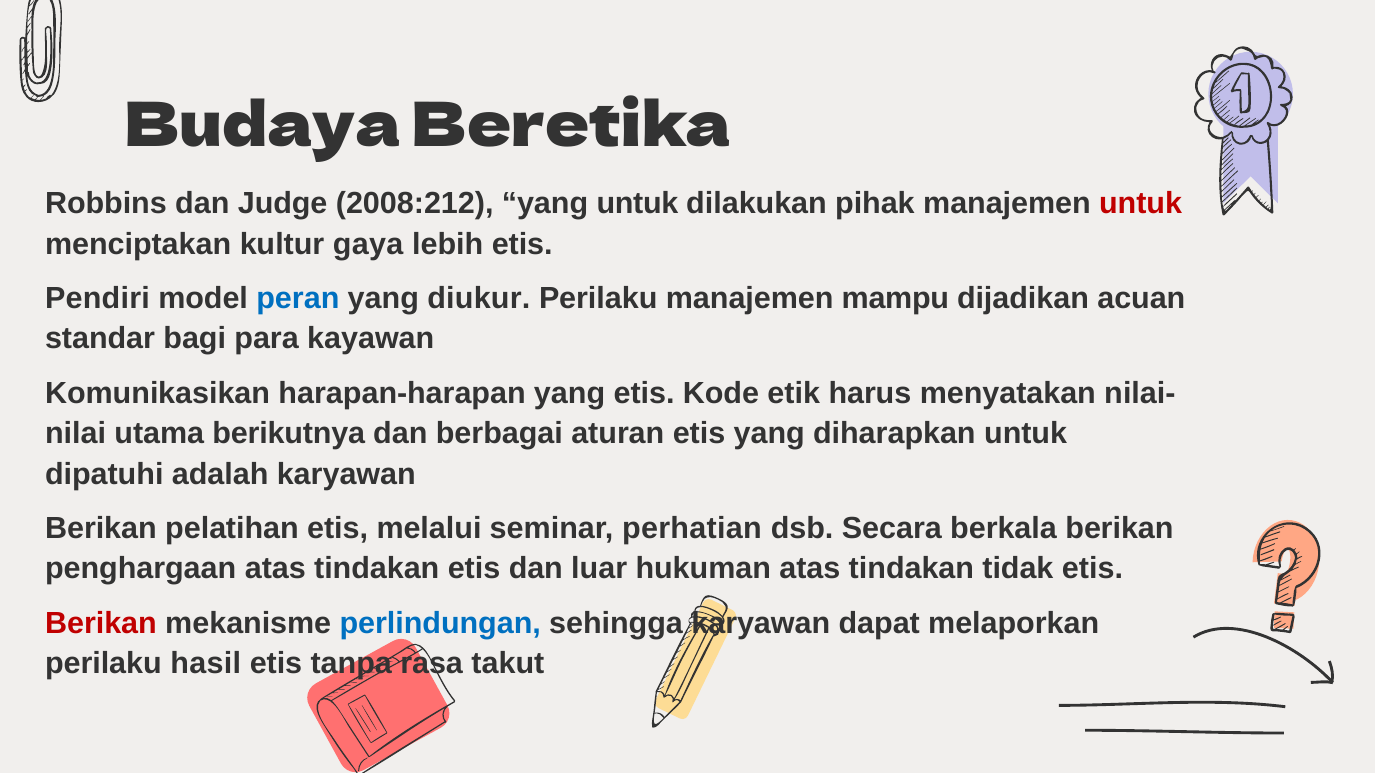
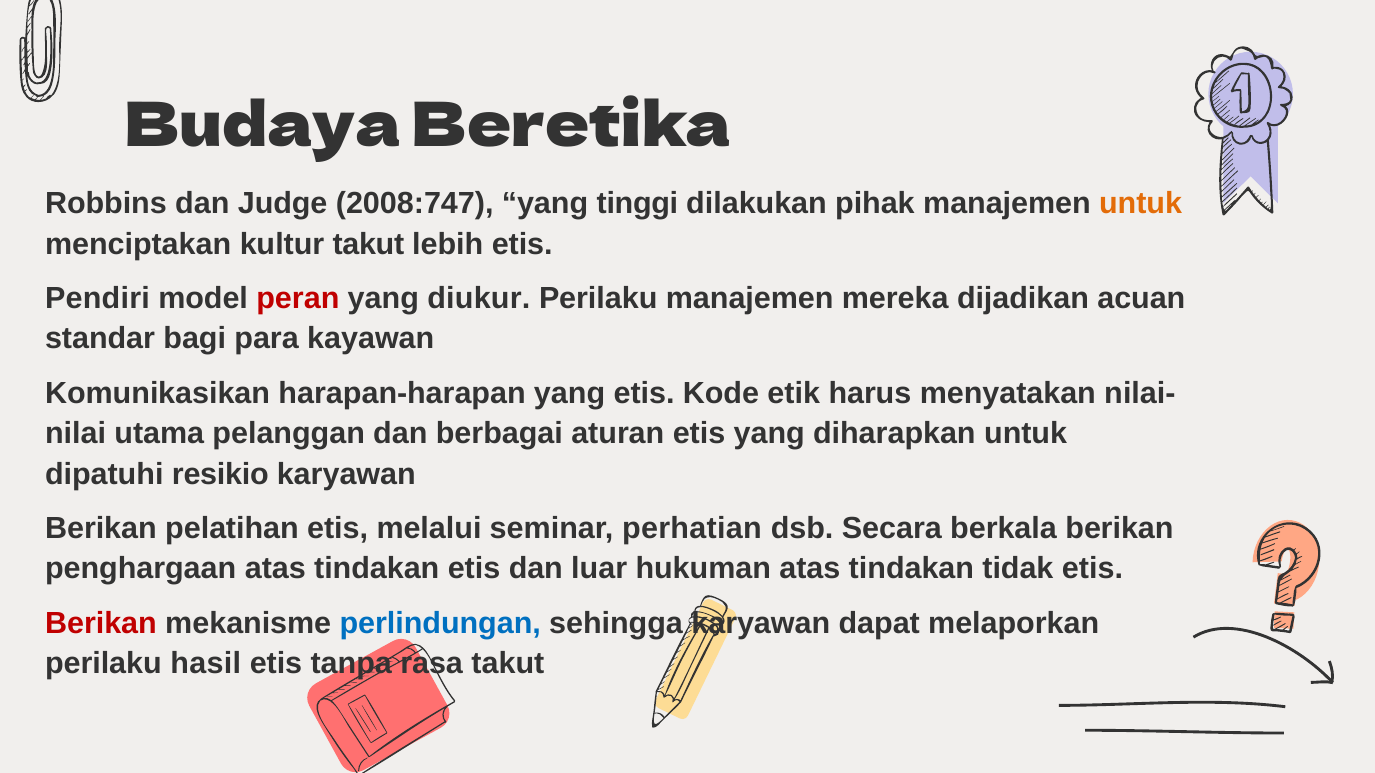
2008:212: 2008:212 -> 2008:747 (415, 204)
yang untuk: untuk -> tinggi (637, 204)
untuk colour: red -> orange (1141, 204)
kultur gaya: gaya -> takut (368, 244)
peran colour: blue -> red (298, 299)
mampu: mampu -> mereka (895, 299)
berikutnya: berikutnya -> pelanggan (289, 434)
adalah: adalah -> resikio (220, 474)
